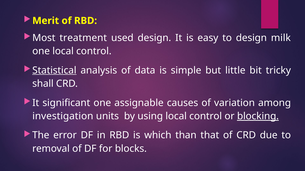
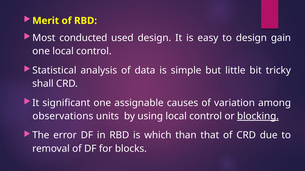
treatment: treatment -> conducted (83, 38)
milk: milk -> gain (281, 38)
Statistical underline: present -> none (54, 71)
investigation: investigation -> observations (63, 117)
